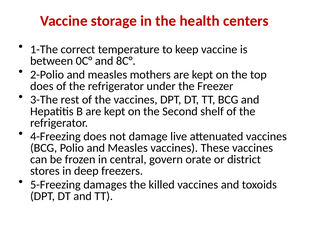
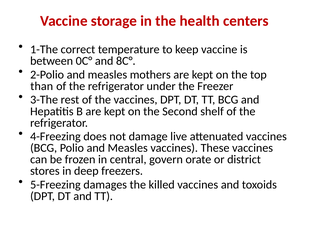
does: does -> than (42, 86)
